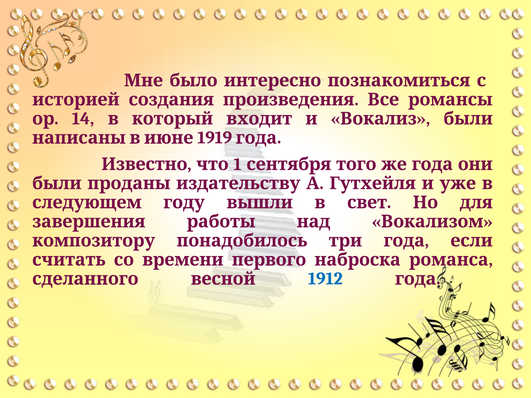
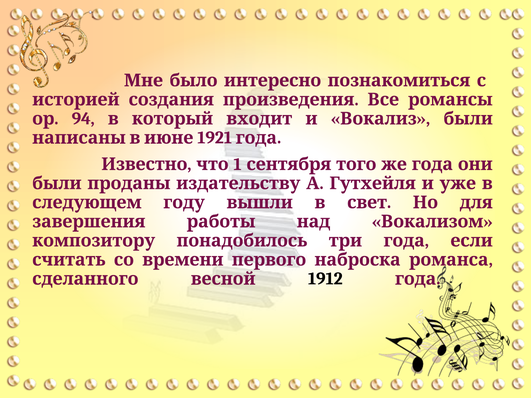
14: 14 -> 94 (83, 119)
1919: 1919 -> 1921 (215, 138)
1912 colour: blue -> black (325, 279)
